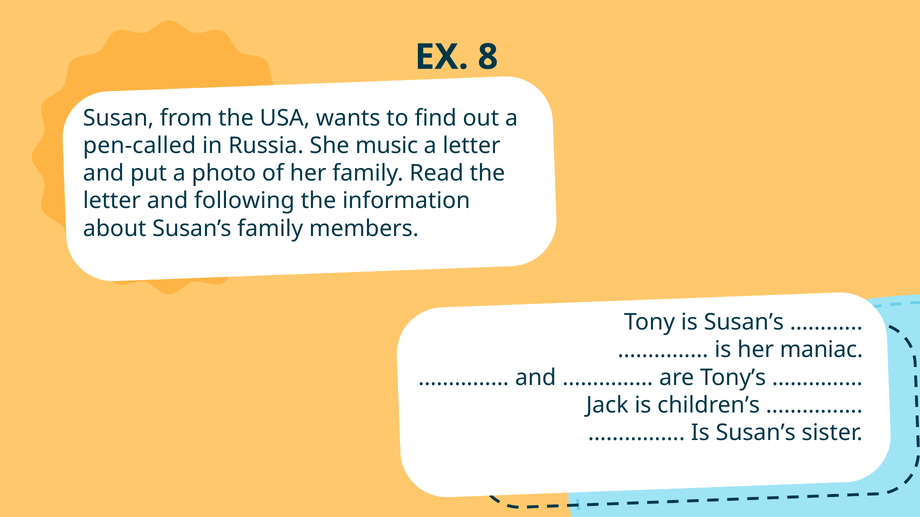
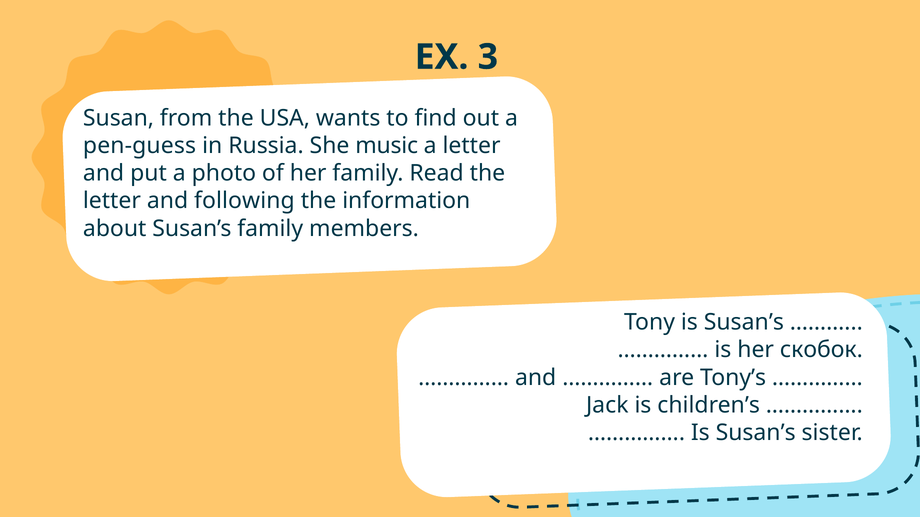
8: 8 -> 3 (488, 57)
pen-called: pen-called -> pen-guess (140, 146)
maniac: maniac -> скобок (821, 350)
